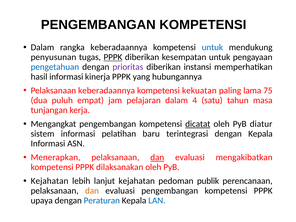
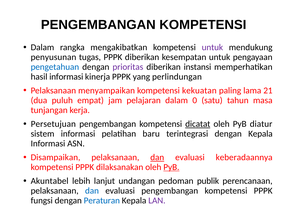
rangka keberadaannya: keberadaannya -> mengakibatkan (119, 47)
untuk colour: blue -> purple (212, 47)
PPPK underline: present -> none (113, 57)
hubungannya: hubungannya -> perlindungan (177, 77)
Pelaksanaan keberadaannya: keberadaannya -> menyampaikan (107, 91)
75: 75 -> 21 (268, 91)
4: 4 -> 0 (195, 100)
Mengangkat: Mengangkat -> Persetujuan (53, 124)
Menerapkan: Menerapkan -> Disampaikan (56, 157)
mengakibatkan: mengakibatkan -> keberadaannya (244, 157)
PyB underline: none -> present (171, 167)
Kejahatan: Kejahatan -> Akuntabel (50, 181)
lanjut kejahatan: kejahatan -> undangan (137, 181)
dan colour: orange -> blue (92, 191)
upaya: upaya -> fungsi (42, 201)
LAN colour: blue -> purple (157, 201)
